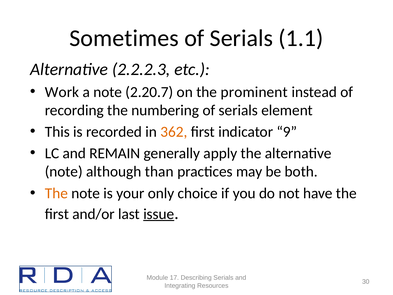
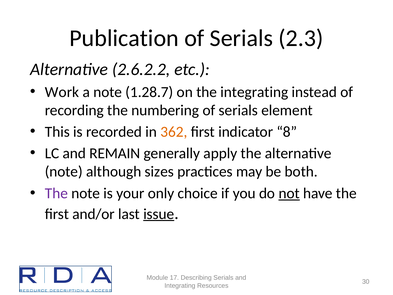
Sometimes: Sometimes -> Publication (124, 38)
1.1: 1.1 -> 2.3 (301, 38)
2.2.2.3: 2.2.2.3 -> 2.6.2.2 (141, 69)
2.20.7: 2.20.7 -> 1.28.7 (149, 92)
the prominent: prominent -> integrating (254, 92)
9: 9 -> 8 (287, 132)
than: than -> sizes (159, 171)
The colour: orange -> purple (56, 193)
not underline: none -> present (289, 193)
